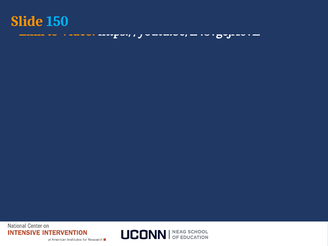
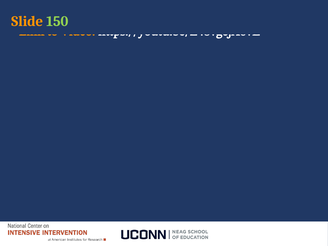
150 colour: light blue -> light green (57, 21)
